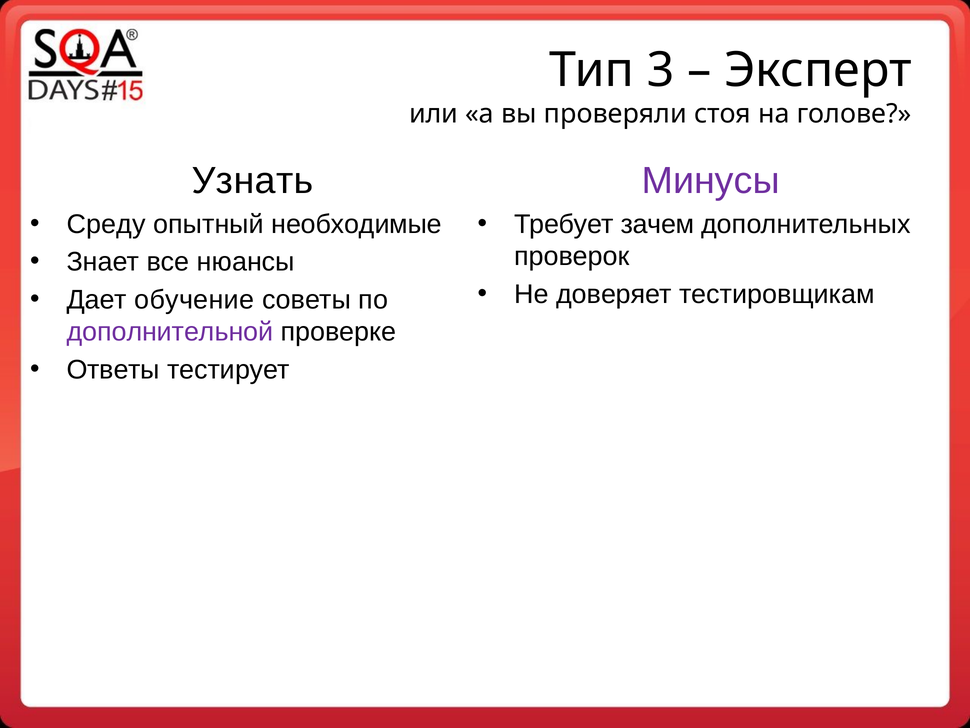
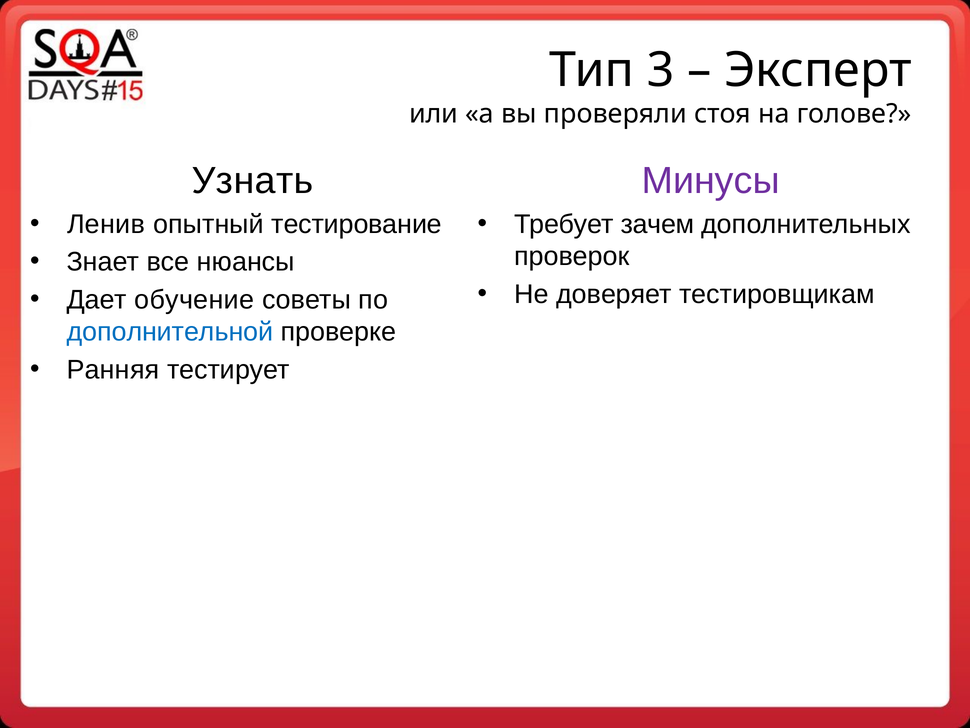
Среду: Среду -> Ленив (106, 224)
необходимые: необходимые -> тестирование (357, 224)
дополнительной colour: purple -> blue (170, 332)
Ответы: Ответы -> Ранняя (113, 370)
